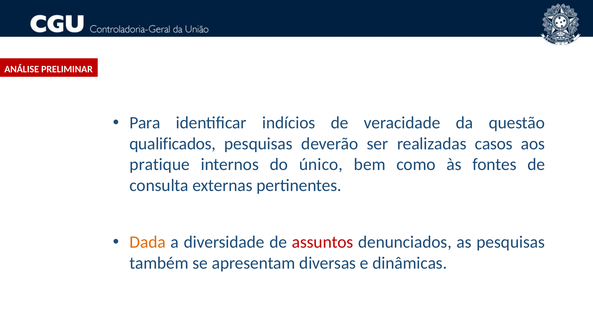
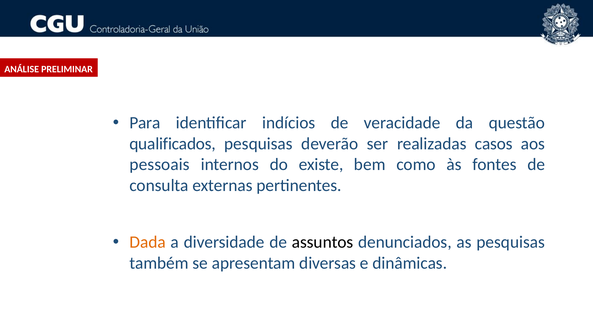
pratique: pratique -> pessoais (160, 164)
único: único -> existe (321, 164)
assuntos colour: red -> black (323, 242)
